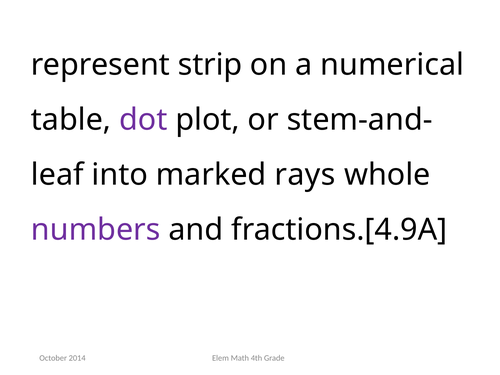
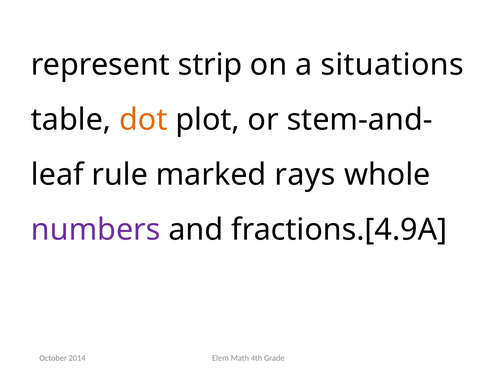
numerical: numerical -> situations (392, 65)
dot colour: purple -> orange (143, 120)
into: into -> rule (120, 175)
